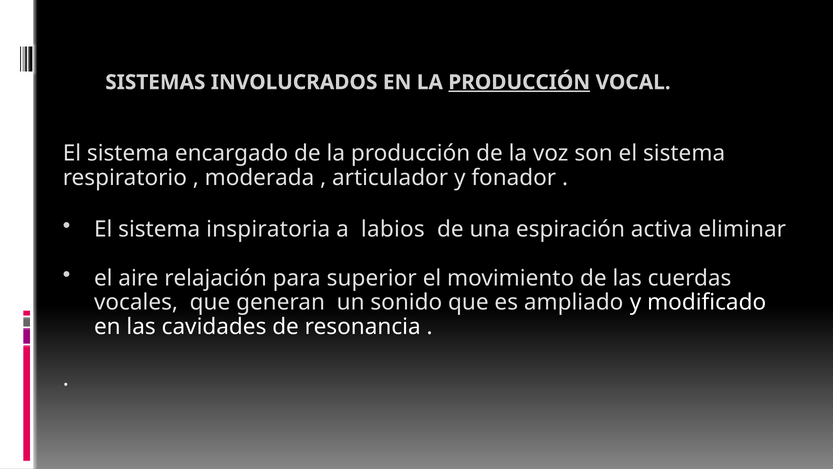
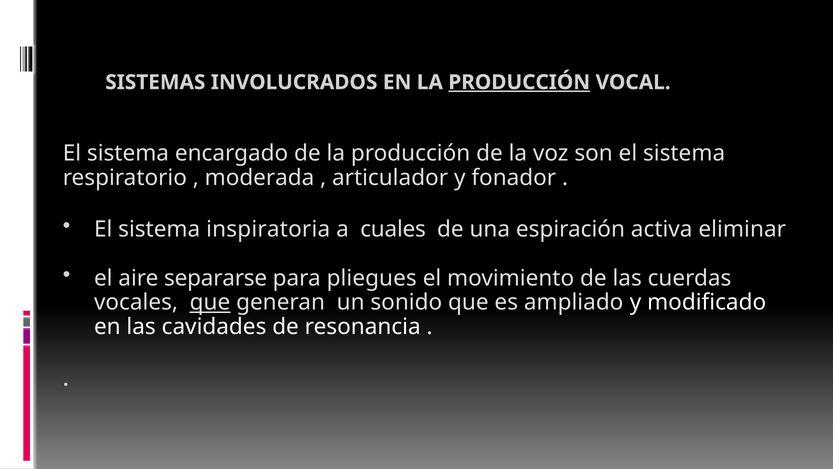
labios: labios -> cuales (393, 229)
relajación: relajación -> separarse (216, 278)
superior: superior -> pliegues (372, 278)
que underline: none -> present (210, 302)
